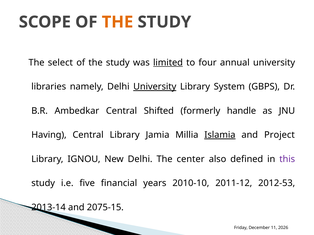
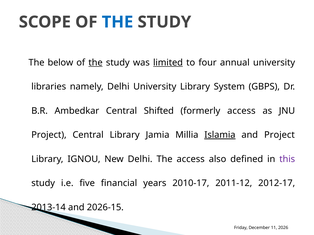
THE colour: orange -> blue (118, 22)
select: select -> below (60, 63)
the underline: none -> present (96, 63)
University underline: present -> none (155, 87)
formerly handle: handle -> access (241, 111)
Having: Having -> Project (49, 135)
The center: center -> access (191, 159)
2010-10: 2010-10 -> 2010-17 (191, 184)
2012-53: 2012-53 -> 2012-17 (277, 184)
2075-15: 2075-15 -> 2026-15 (105, 208)
